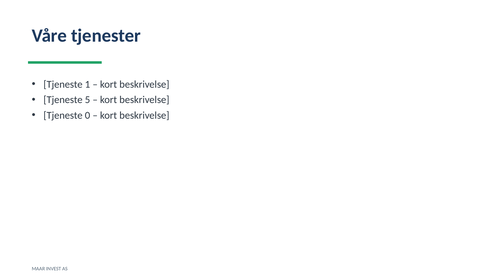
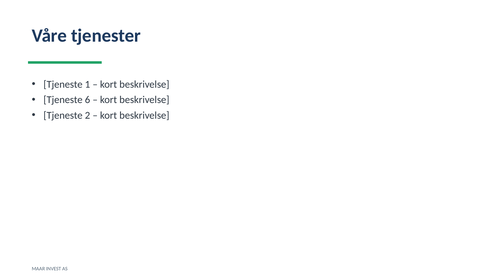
5: 5 -> 6 (87, 100)
0: 0 -> 2 (87, 116)
